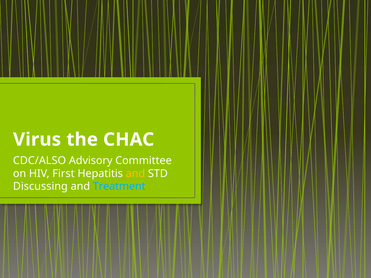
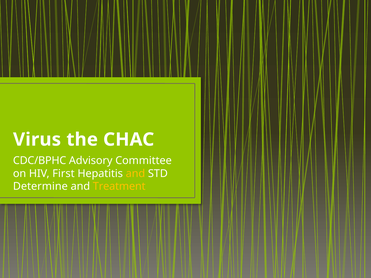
CDC/ALSO: CDC/ALSO -> CDC/BPHC (40, 161)
Discussing: Discussing -> Determine (40, 187)
Treatment colour: light blue -> yellow (119, 187)
